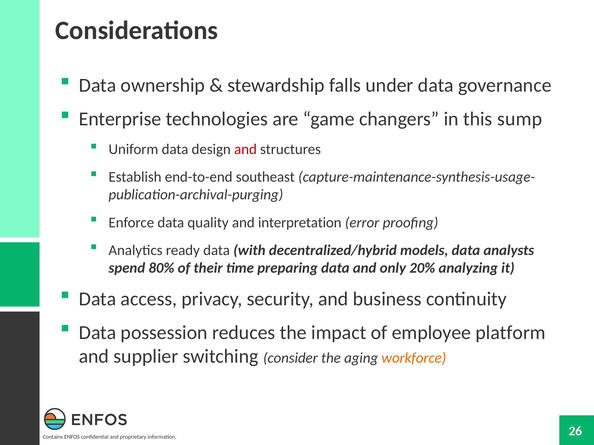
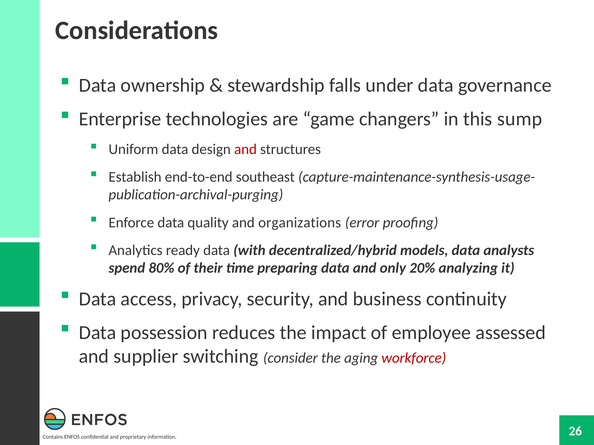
interpretation: interpretation -> organizations (300, 223)
platform: platform -> assessed (511, 333)
workforce colour: orange -> red (414, 358)
